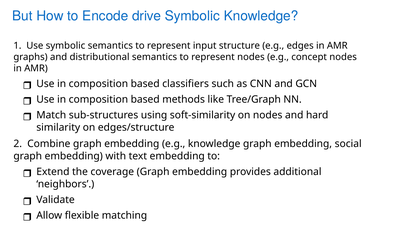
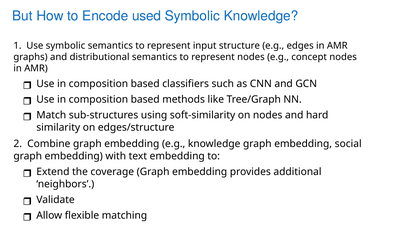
drive: drive -> used (147, 16)
